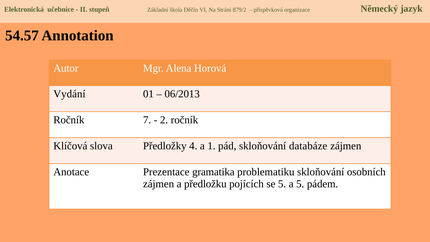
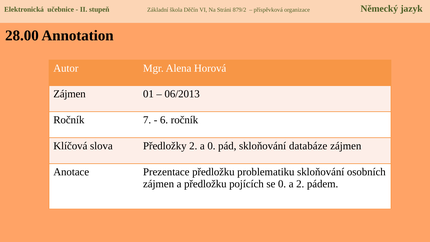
54.57: 54.57 -> 28.00 (22, 36)
Vydání: Vydání -> Zájmen (70, 94)
2: 2 -> 6 (164, 120)
Předložky 4: 4 -> 2 (193, 146)
a 1: 1 -> 0 (211, 146)
Prezentace gramatika: gramatika -> předložku (213, 172)
se 5: 5 -> 0 (282, 184)
a 5: 5 -> 2 (300, 184)
